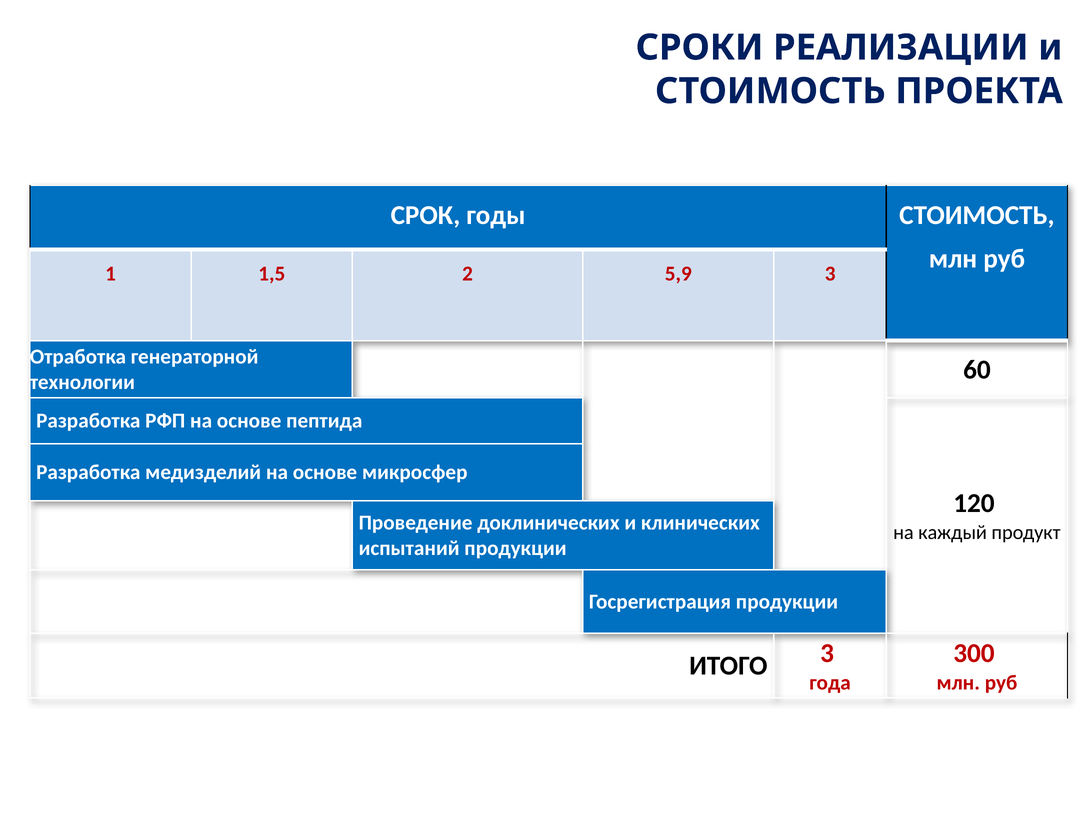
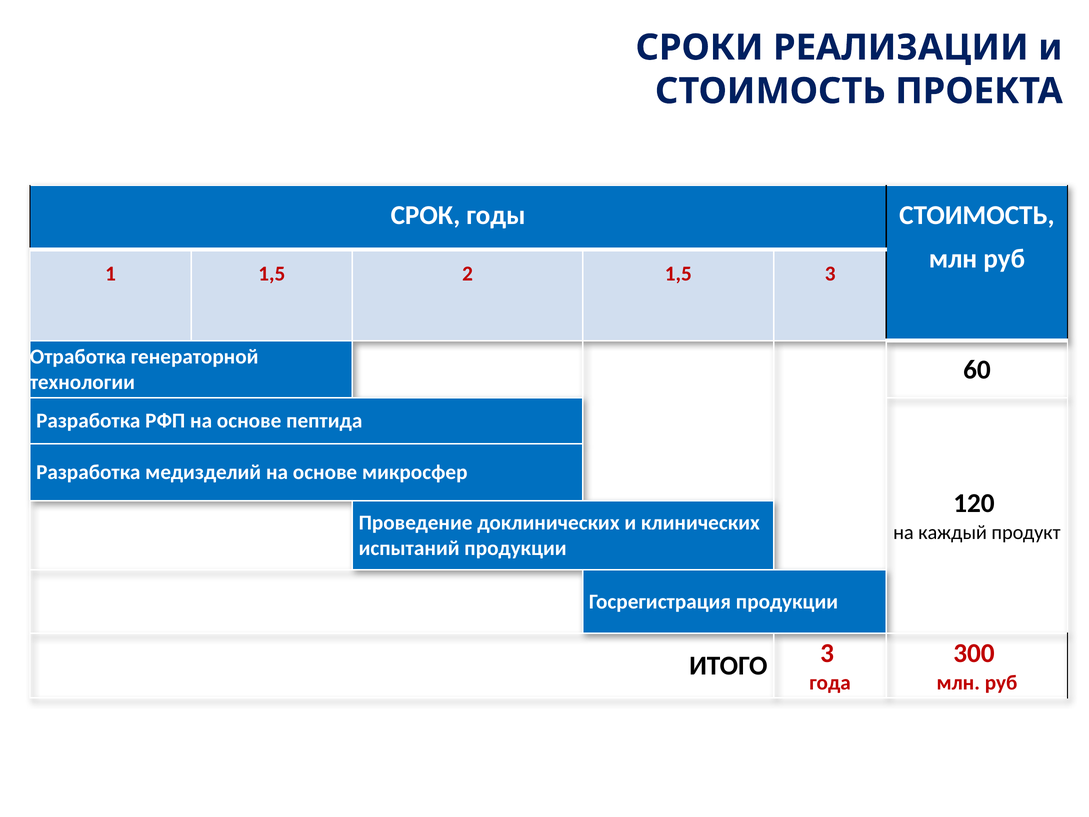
2 5,9: 5,9 -> 1,5 (678, 273)
